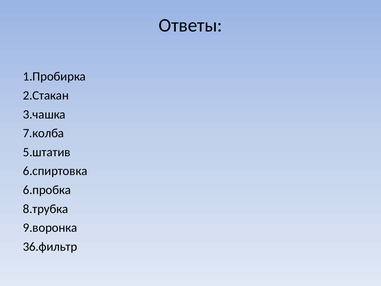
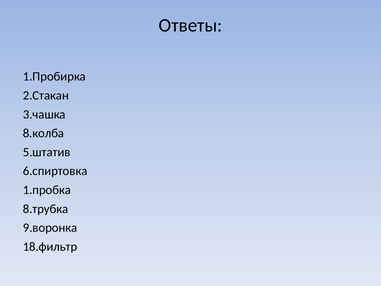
7.колба: 7.колба -> 8.колба (43, 133)
6.пробка: 6.пробка -> 1.пробка (47, 190)
36.фильтр: 36.фильтр -> 18.фильтр (50, 246)
